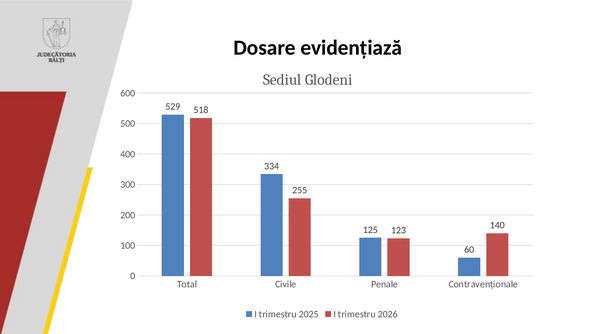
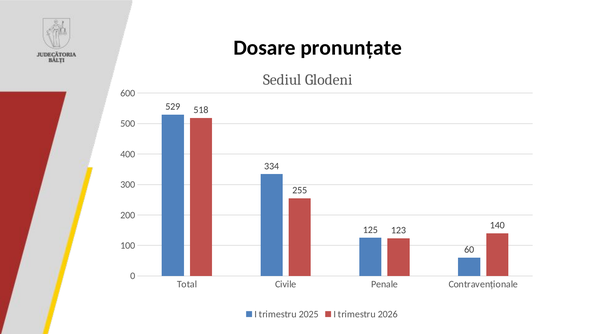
evidențiază: evidențiază -> pronunțate (351, 48)
